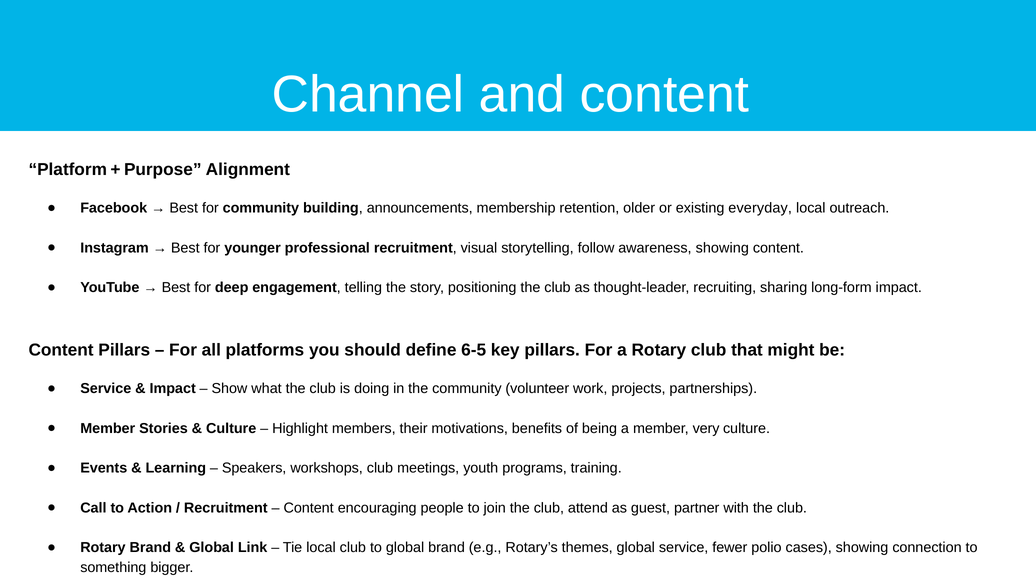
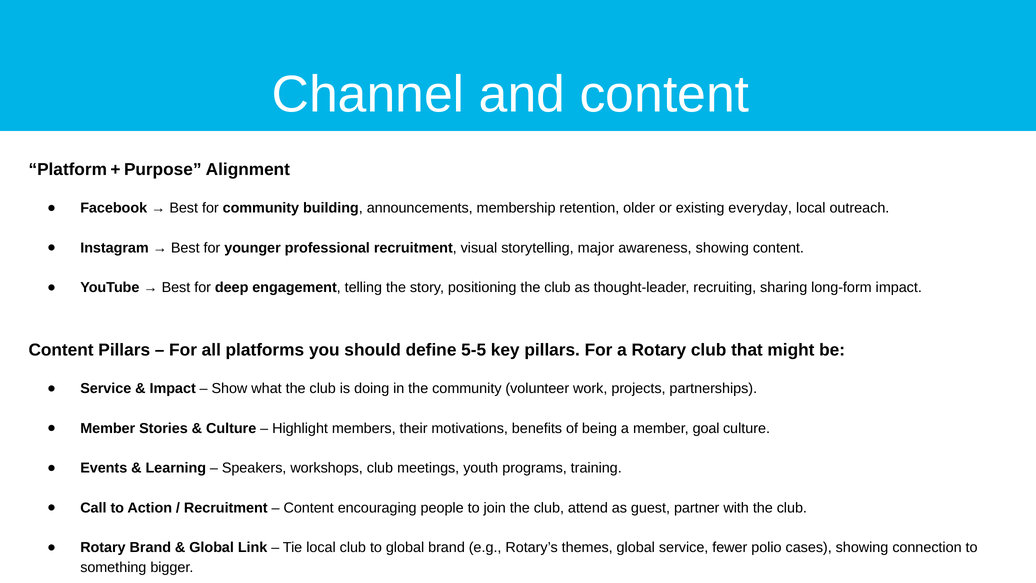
follow: follow -> major (596, 248)
6-5: 6-5 -> 5-5 (474, 350)
very: very -> goal (706, 428)
